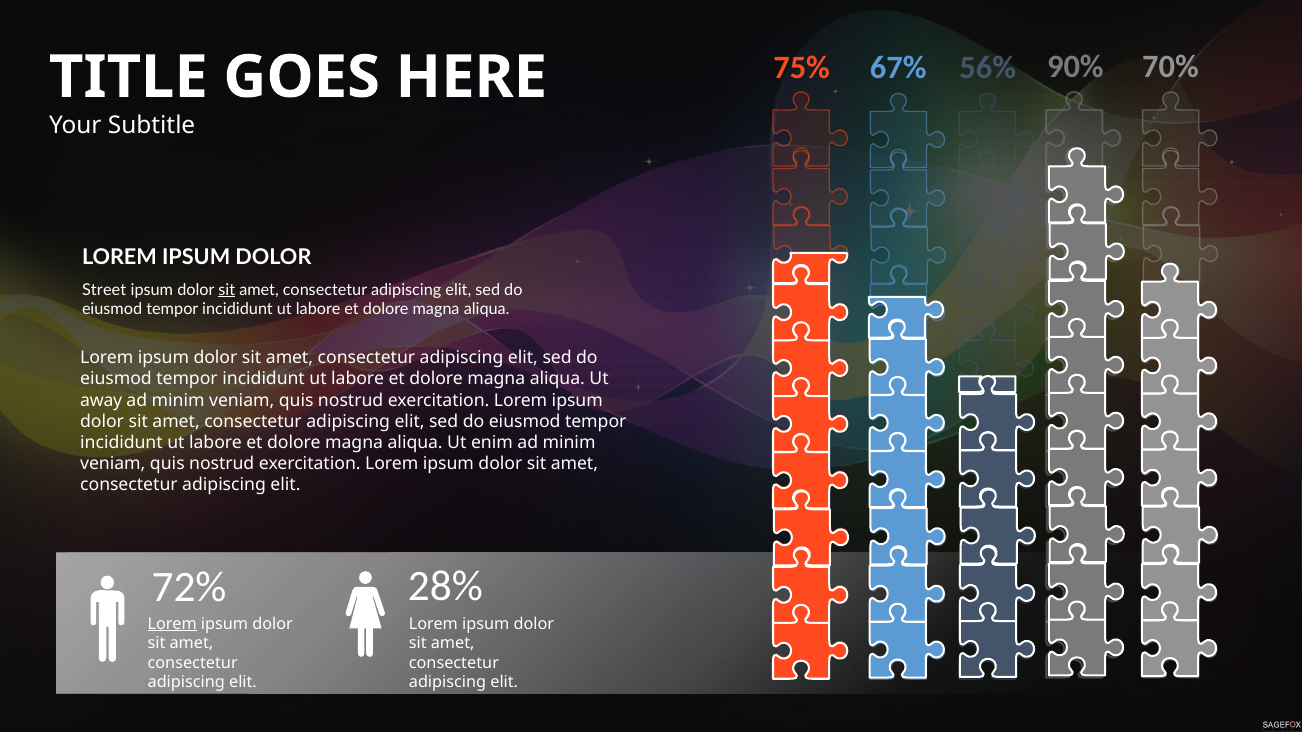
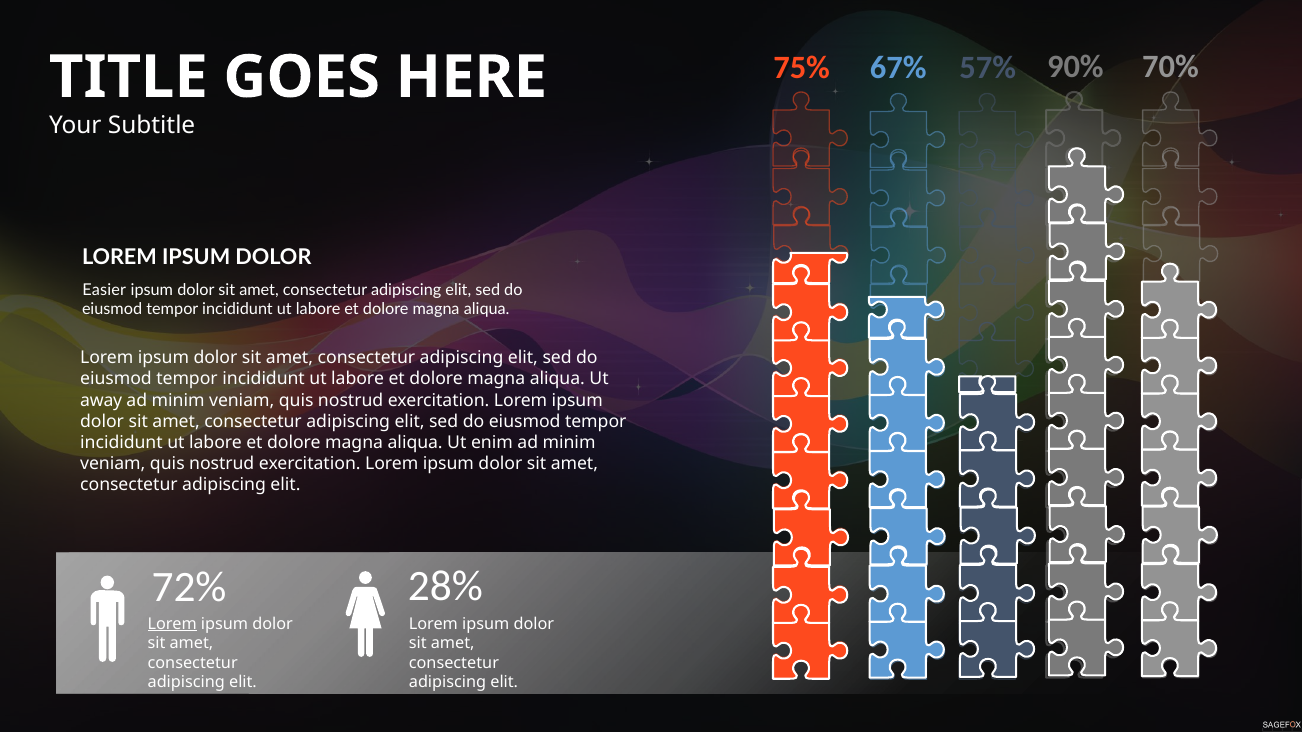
56%: 56% -> 57% (988, 68)
Street: Street -> Easier (104, 290)
sit underline: present -> none (227, 290)
